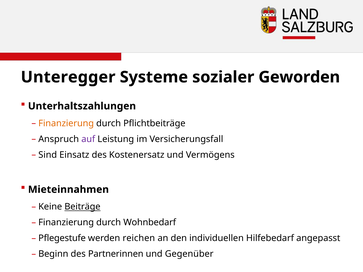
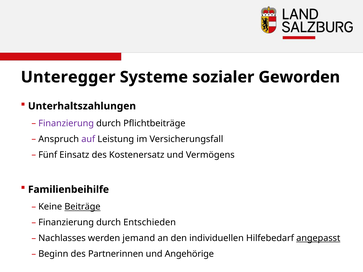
Finanzierung colour: orange -> purple (66, 123)
Sind: Sind -> Fünf (48, 155)
Mieteinnahmen: Mieteinnahmen -> Familienbeihilfe (68, 190)
Wohnbedarf: Wohnbedarf -> Entschieden (150, 223)
Pflegestufe: Pflegestufe -> Nachlasses (62, 238)
reichen: reichen -> jemand (139, 238)
angepasst underline: none -> present (318, 238)
Gegenüber: Gegenüber -> Angehörige (189, 254)
